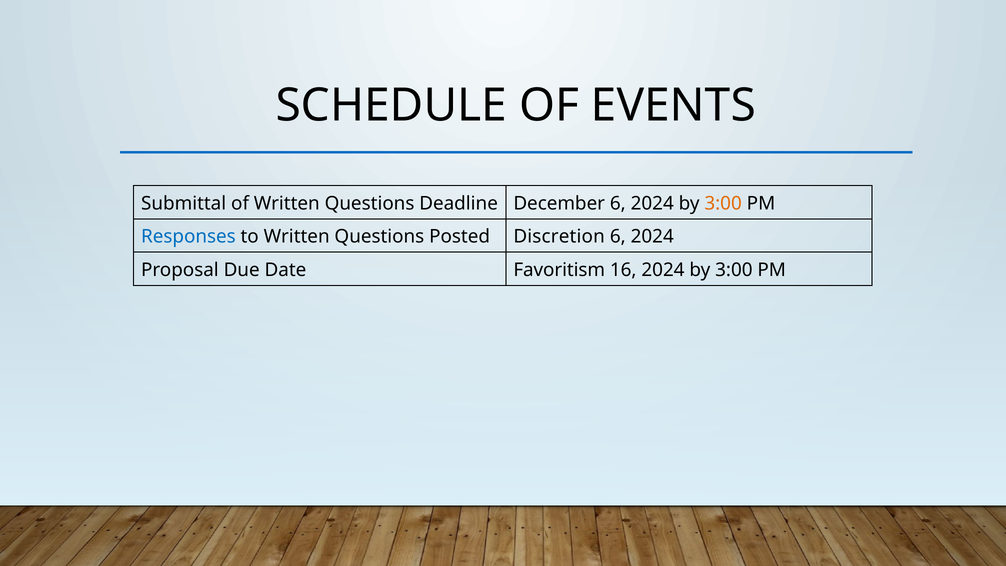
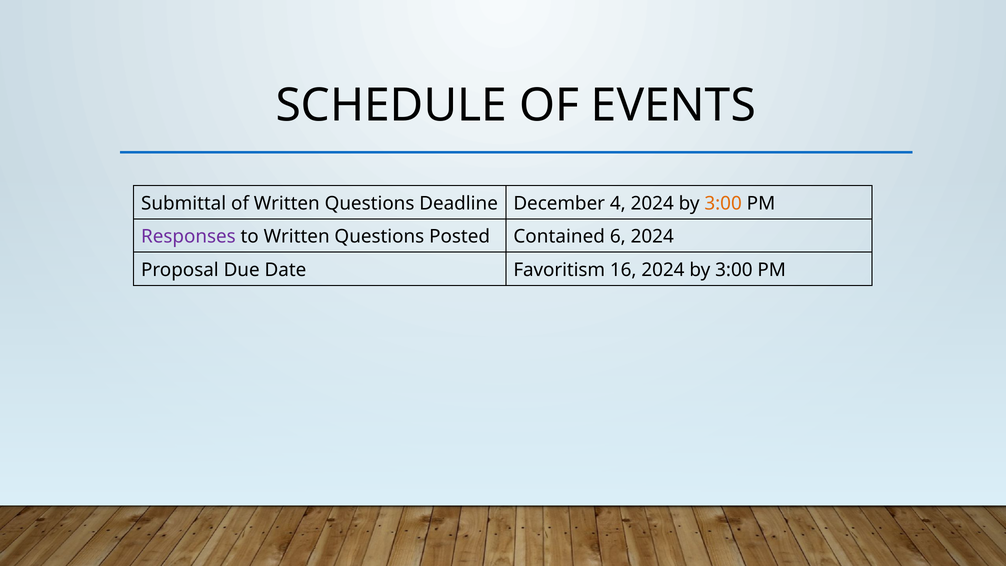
December 6: 6 -> 4 (618, 203)
Responses colour: blue -> purple (188, 236)
Discretion: Discretion -> Contained (559, 236)
